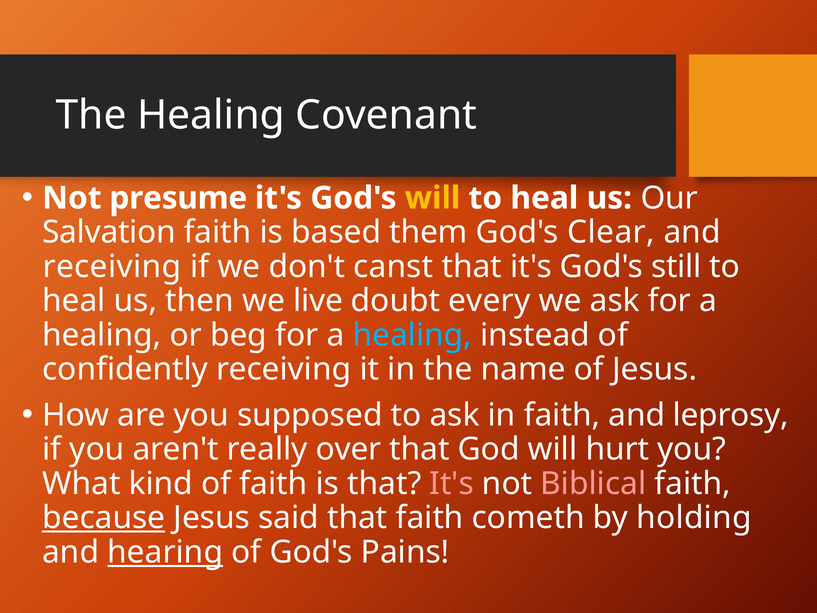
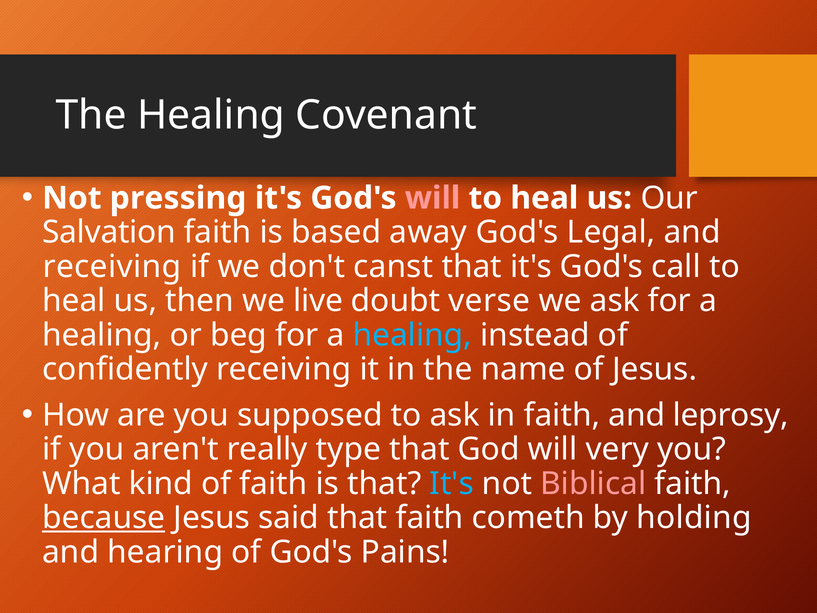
presume: presume -> pressing (178, 198)
will colour: yellow -> pink (433, 198)
them: them -> away (428, 232)
Clear: Clear -> Legal (611, 232)
still: still -> call (676, 267)
every: every -> verse (489, 301)
over: over -> type (349, 449)
hurt: hurt -> very (617, 449)
It's colour: pink -> light blue (452, 483)
hearing underline: present -> none (165, 552)
